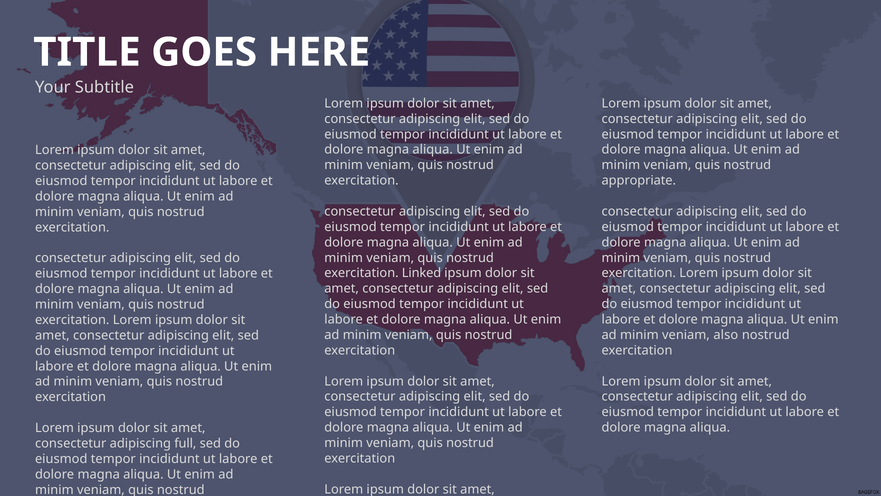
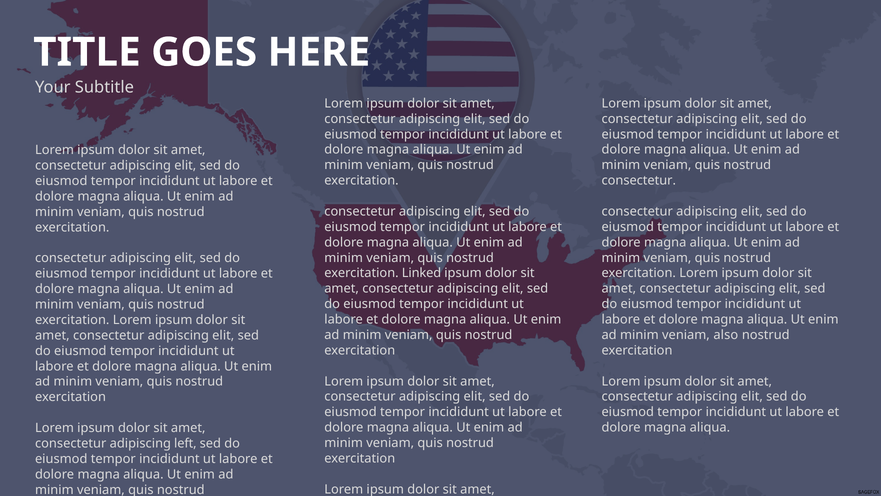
appropriate: appropriate -> consectetur (639, 180)
full: full -> left (185, 443)
